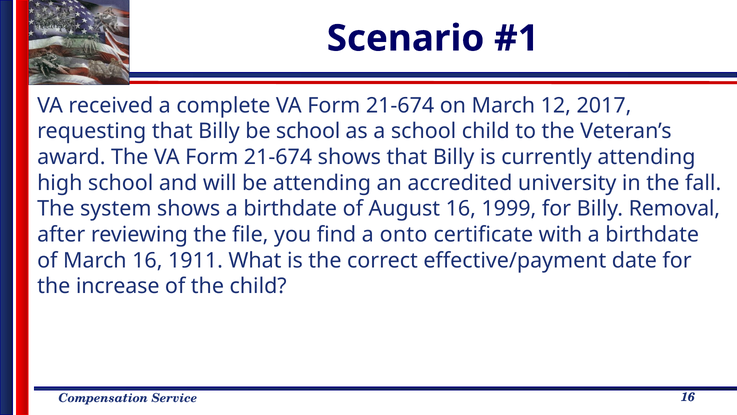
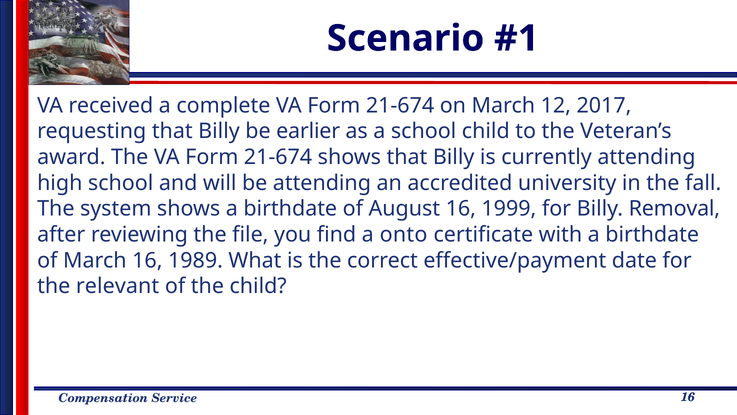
be school: school -> earlier (308, 131)
1911: 1911 -> 1989 (195, 260)
increase: increase -> relevant (118, 286)
